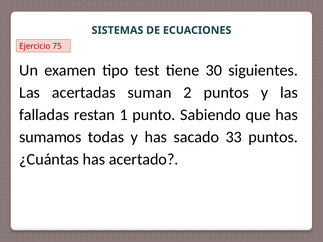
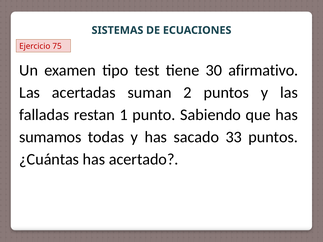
siguientes: siguientes -> afirmativo (263, 70)
